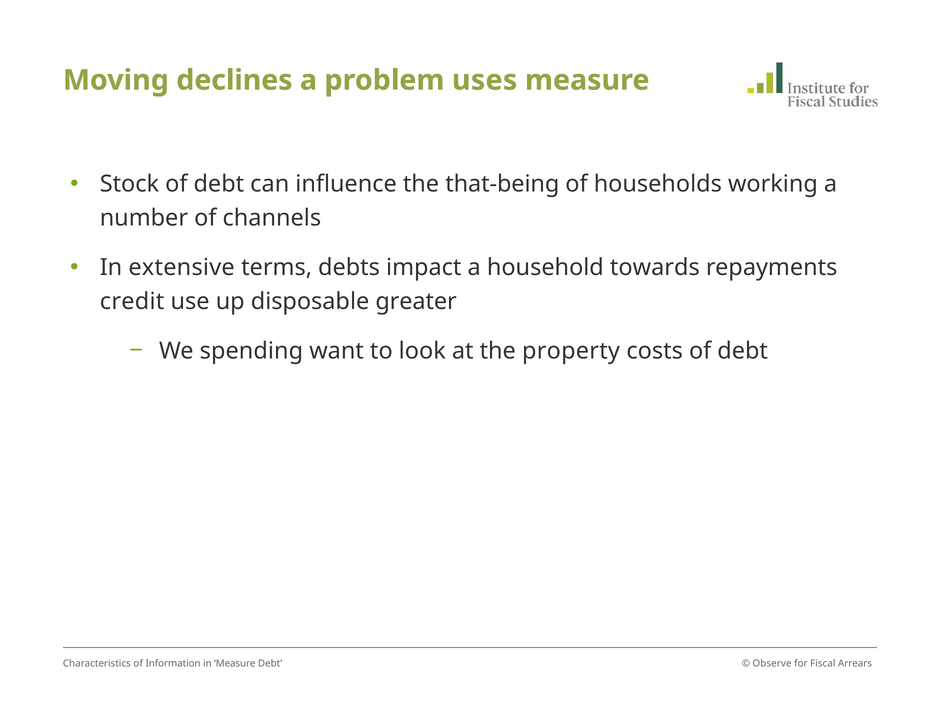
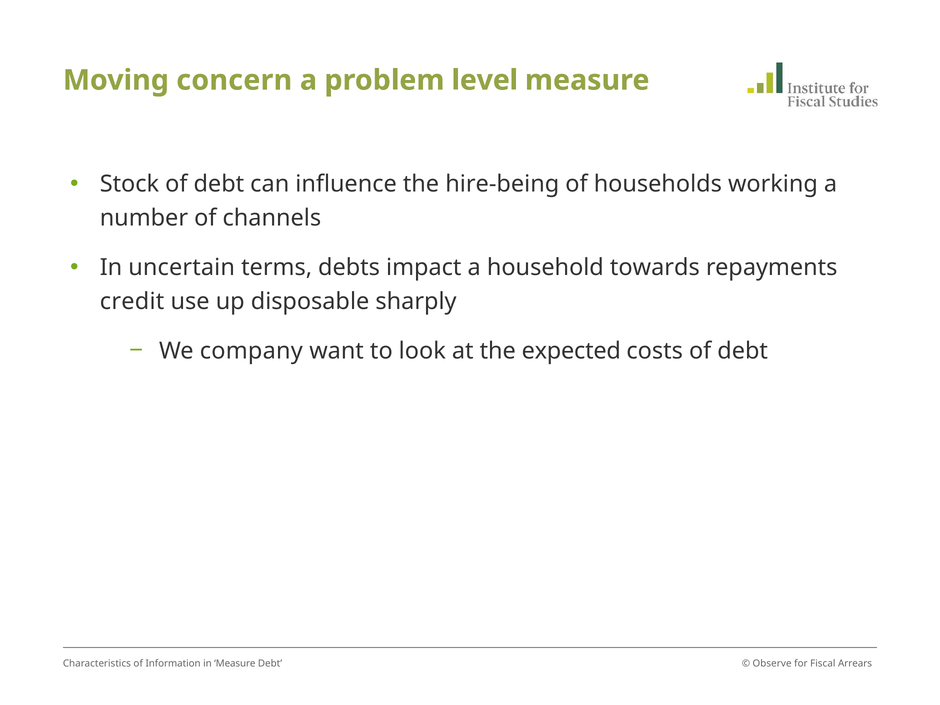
declines: declines -> concern (234, 80)
uses: uses -> level (485, 80)
that-being: that-being -> hire-being (502, 184)
extensive: extensive -> uncertain (182, 268)
greater: greater -> sharply (416, 301)
spending: spending -> company (251, 351)
property: property -> expected (571, 351)
